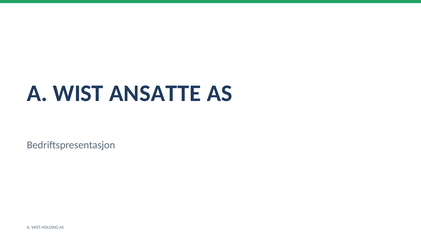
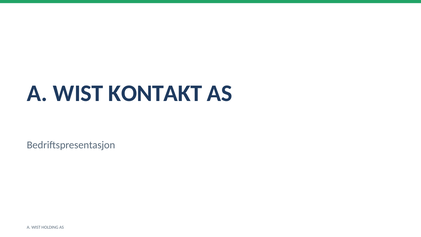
ANSATTE: ANSATTE -> KONTAKT (155, 93)
